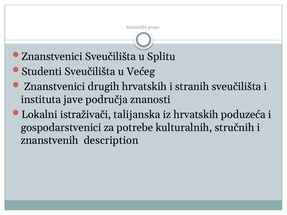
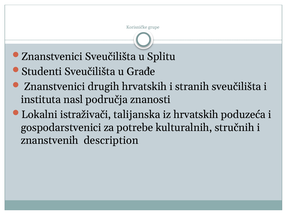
Većeg: Većeg -> Građe (141, 72)
jave: jave -> nasl (73, 100)
